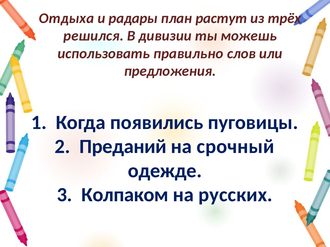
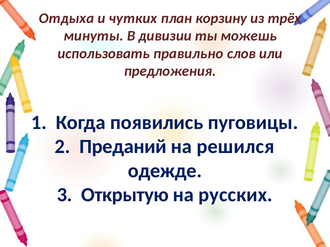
радары: радары -> чутких (133, 18)
растут: растут -> корзину (221, 18)
решился: решился -> минуты (94, 36)
срочный: срочный -> решился (235, 147)
Колпаком: Колпаком -> Открытую (125, 195)
